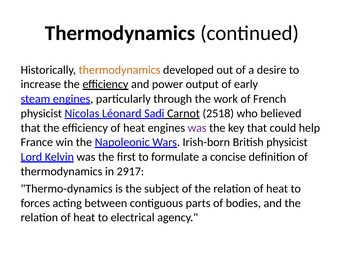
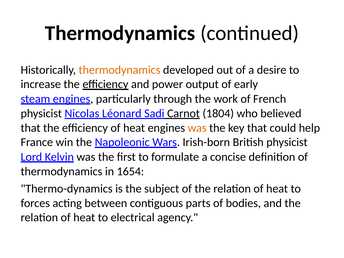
2518: 2518 -> 1804 (218, 113)
was colour: purple -> orange (197, 128)
2917: 2917 -> 1654 (130, 171)
